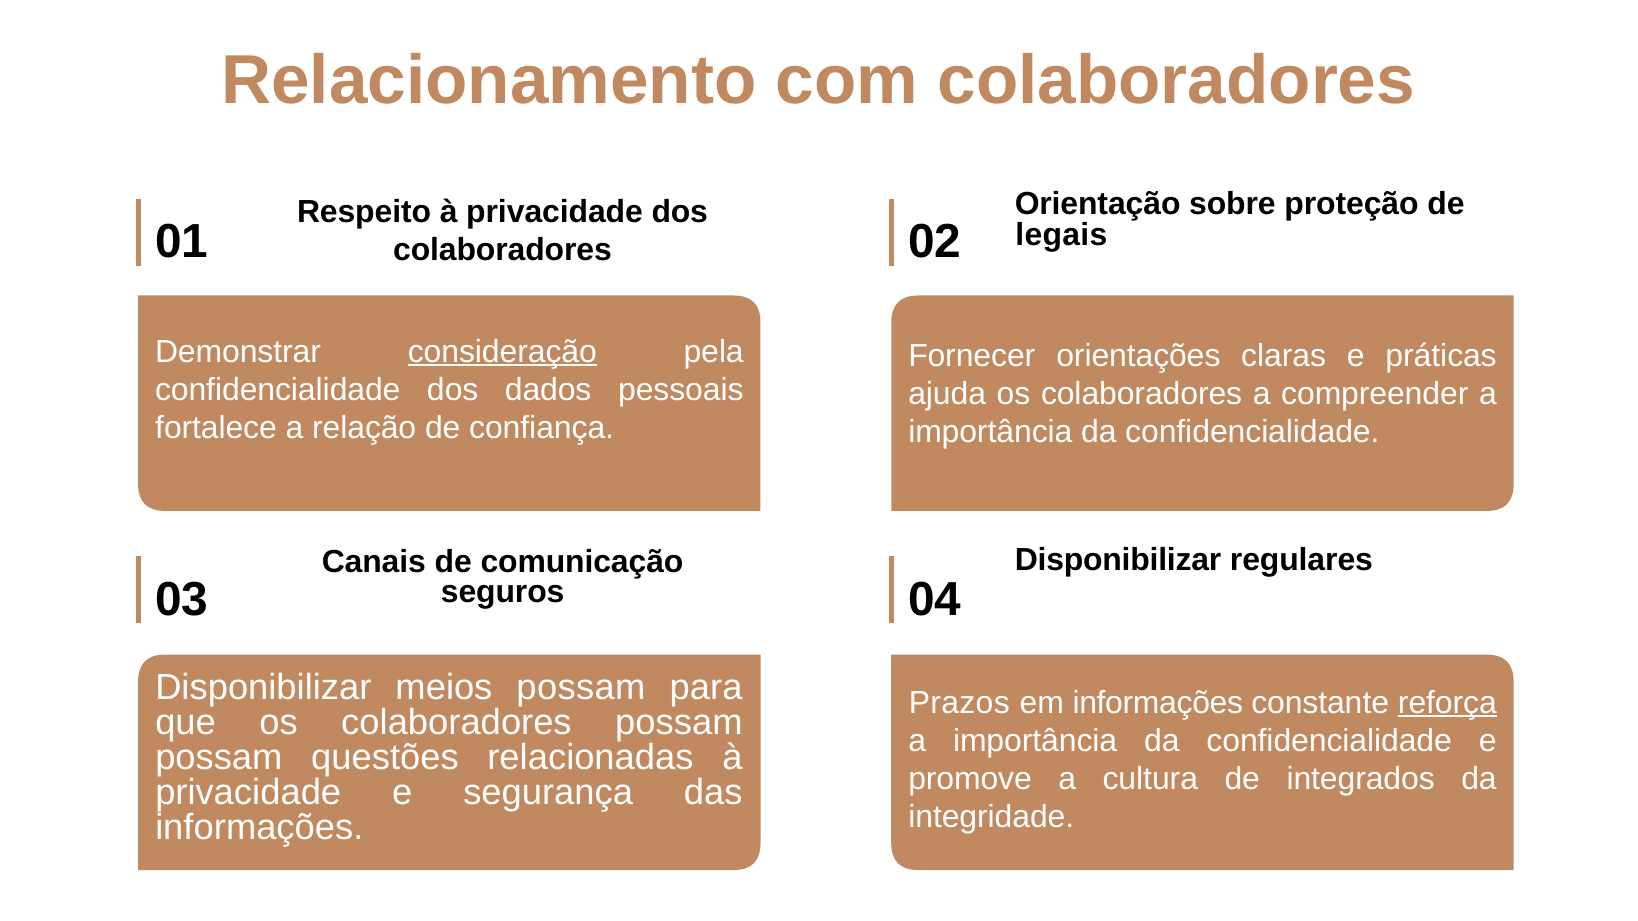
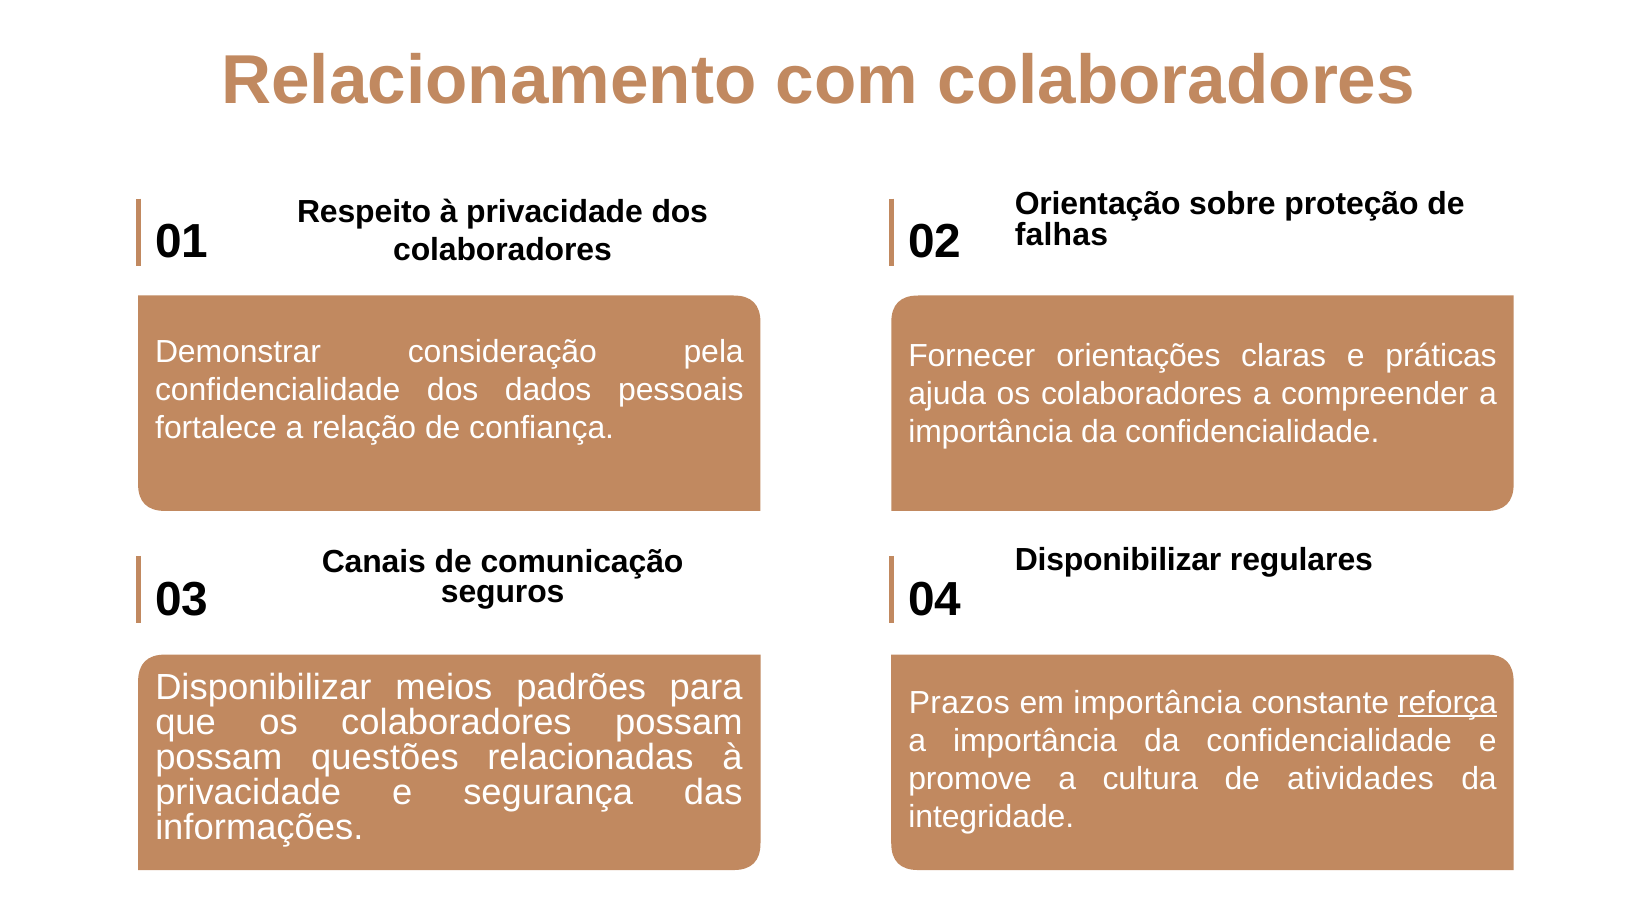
legais: legais -> falhas (1061, 235)
consideração underline: present -> none (502, 352)
meios possam: possam -> padrões (581, 688)
em informações: informações -> importância (1158, 703)
integrados: integrados -> atividades (1360, 779)
